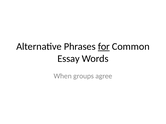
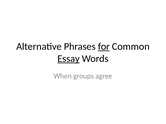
Essay underline: none -> present (69, 59)
